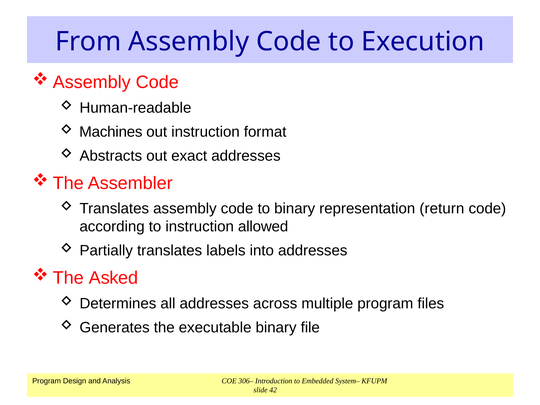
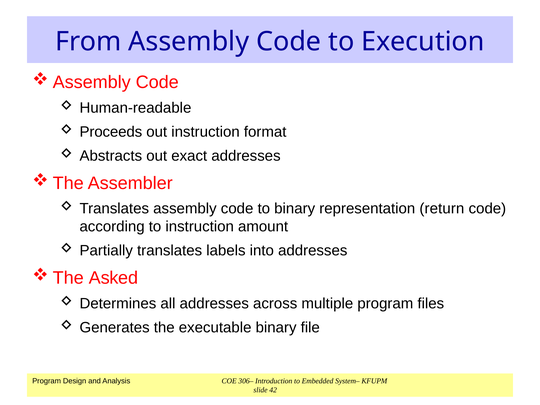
Machines: Machines -> Proceeds (111, 132)
allowed: allowed -> amount (263, 227)
